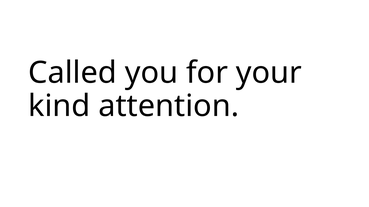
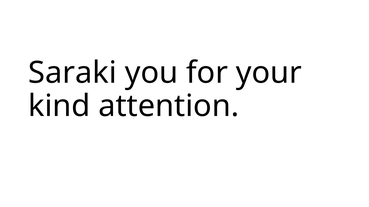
Called: Called -> Saraki (72, 73)
